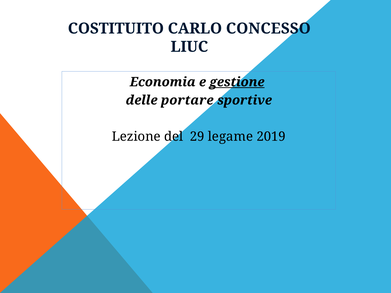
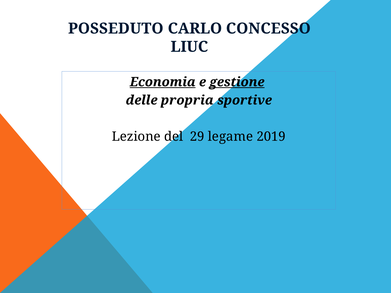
COSTITUITO: COSTITUITO -> POSSEDUTO (116, 29)
Economia underline: none -> present (163, 82)
portare: portare -> propria (187, 100)
